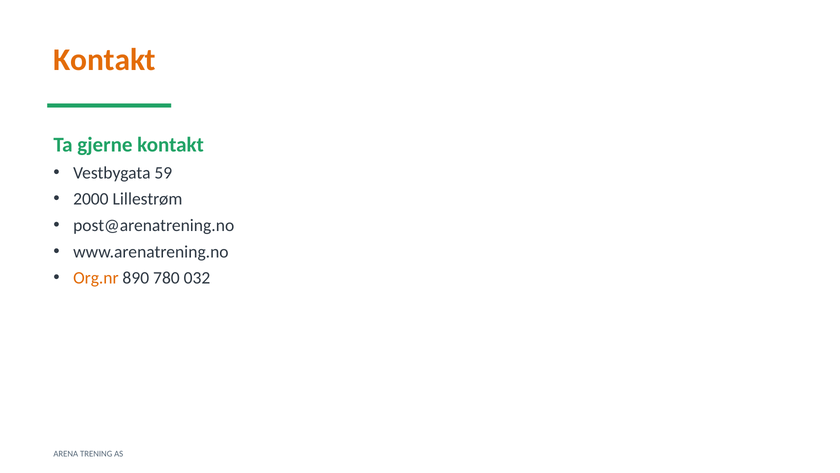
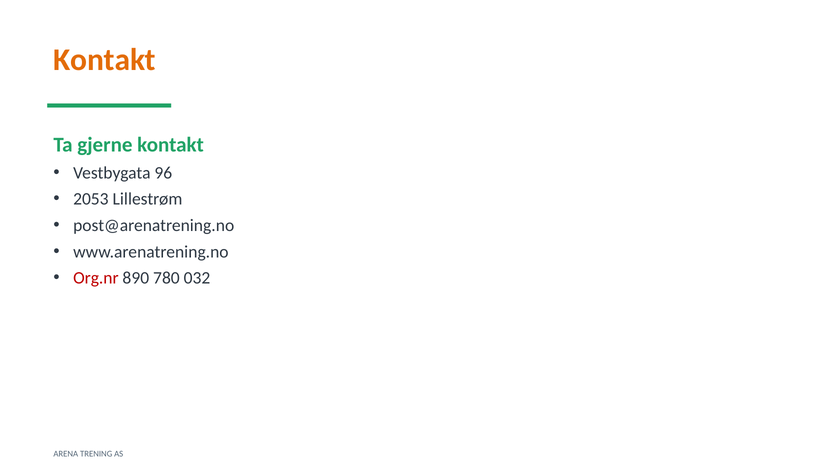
59: 59 -> 96 (163, 173)
2000: 2000 -> 2053 (91, 199)
Org.nr colour: orange -> red (96, 278)
